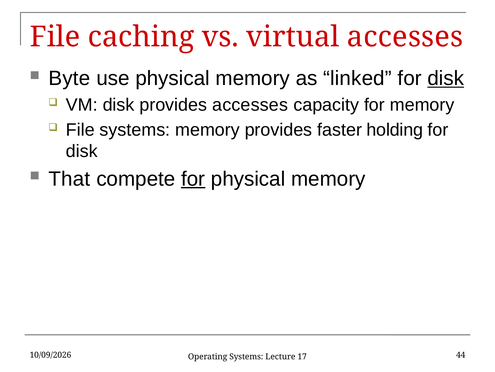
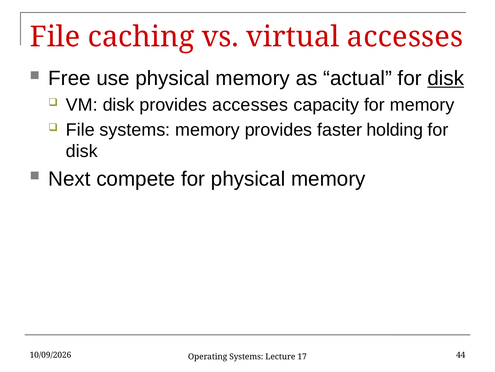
Byte: Byte -> Free (69, 78)
linked: linked -> actual (358, 78)
That: That -> Next (69, 178)
for underline: present -> none (193, 178)
